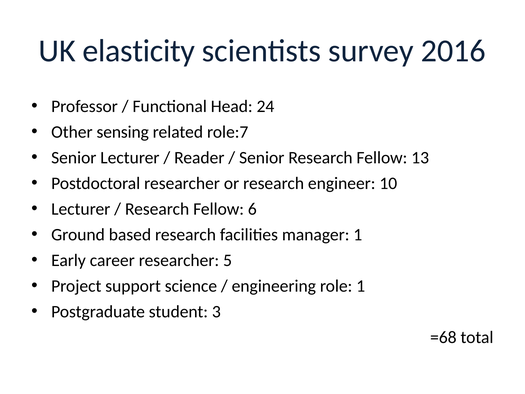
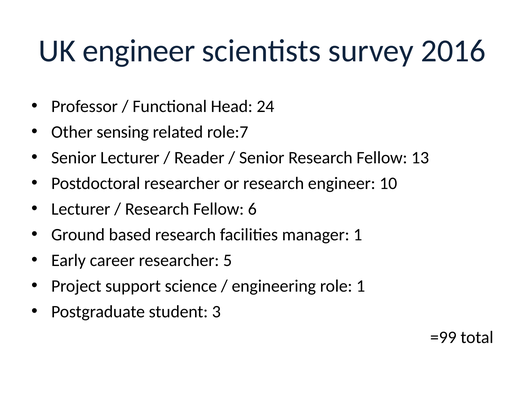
UK elasticity: elasticity -> engineer (139, 51)
=68: =68 -> =99 (443, 337)
